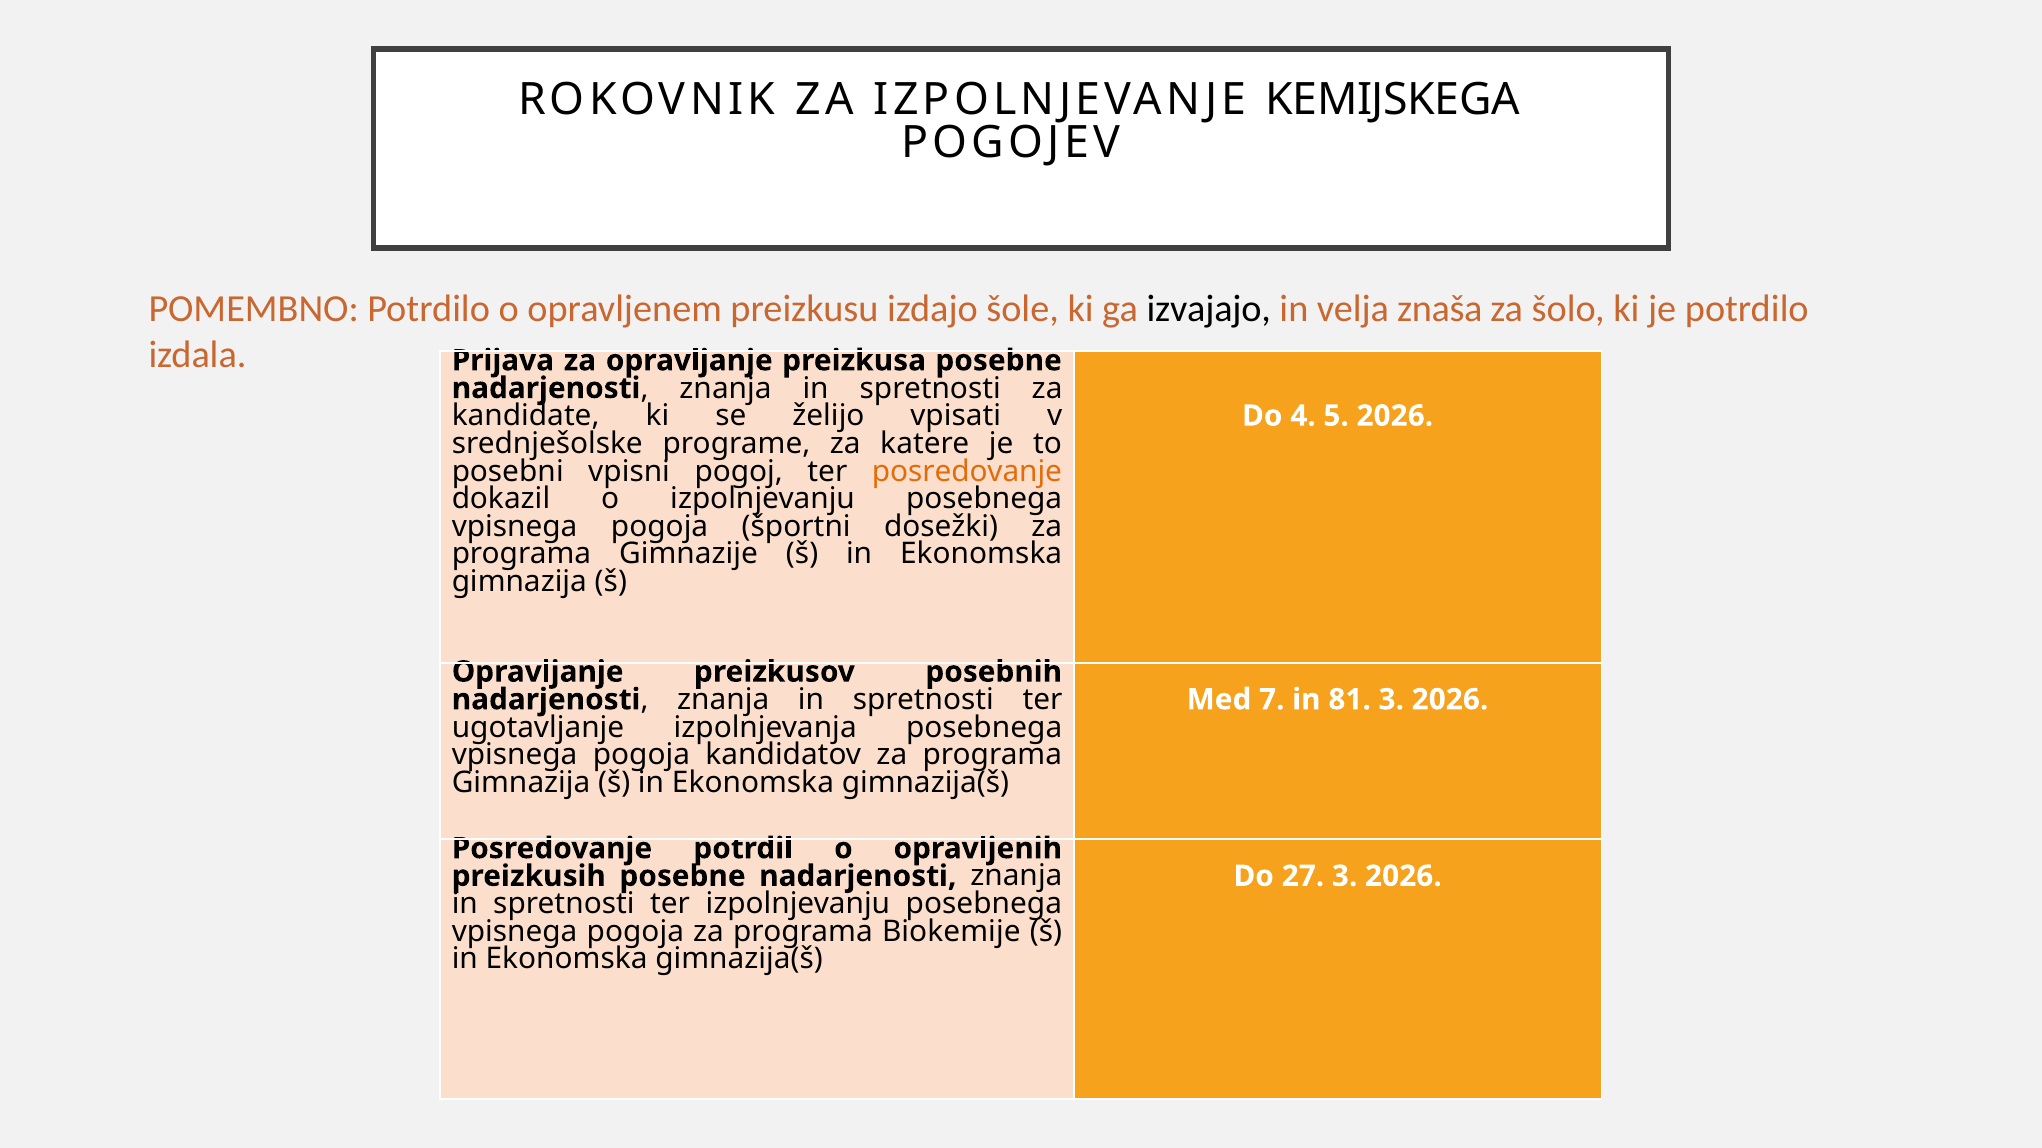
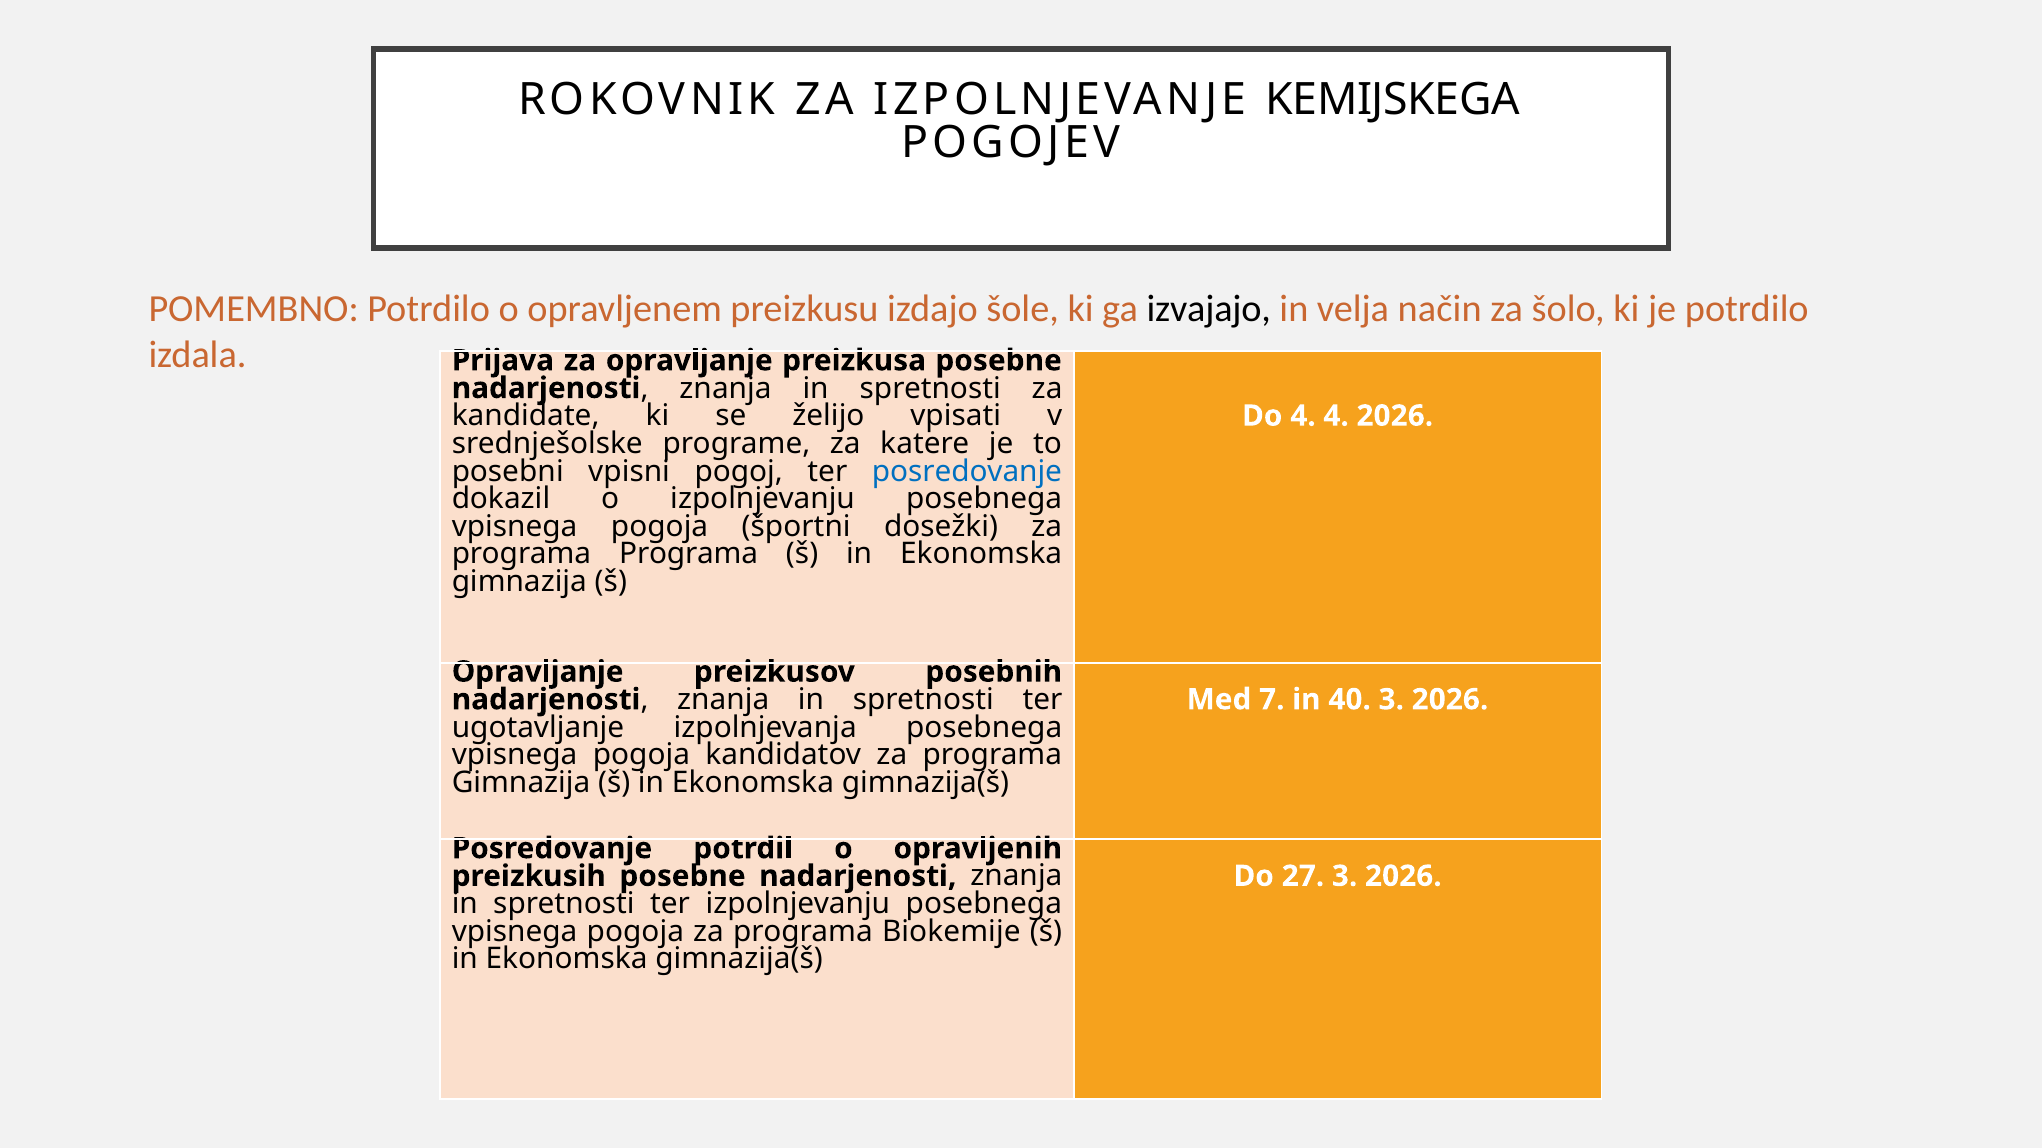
znaša: znaša -> način (1440, 309)
4 5: 5 -> 4 (1336, 416)
posredovanje colour: orange -> blue (967, 471)
programa Gimnazije: Gimnazije -> Programa (689, 554)
81: 81 -> 40 (1350, 700)
